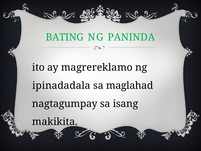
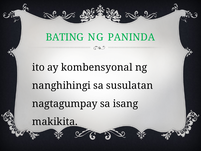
magrereklamo: magrereklamo -> kombensyonal (97, 67)
ipinadadala: ipinadadala -> nanghihingi (61, 85)
maglahad: maglahad -> susulatan (130, 85)
